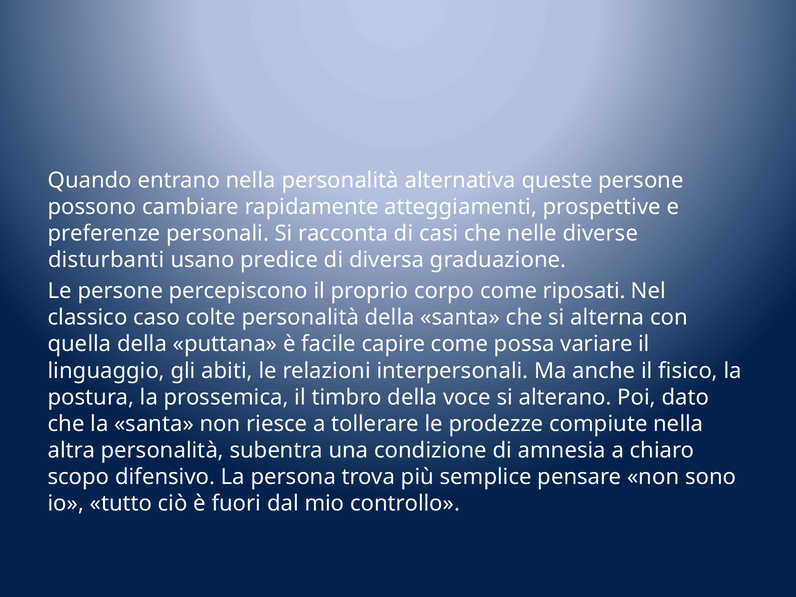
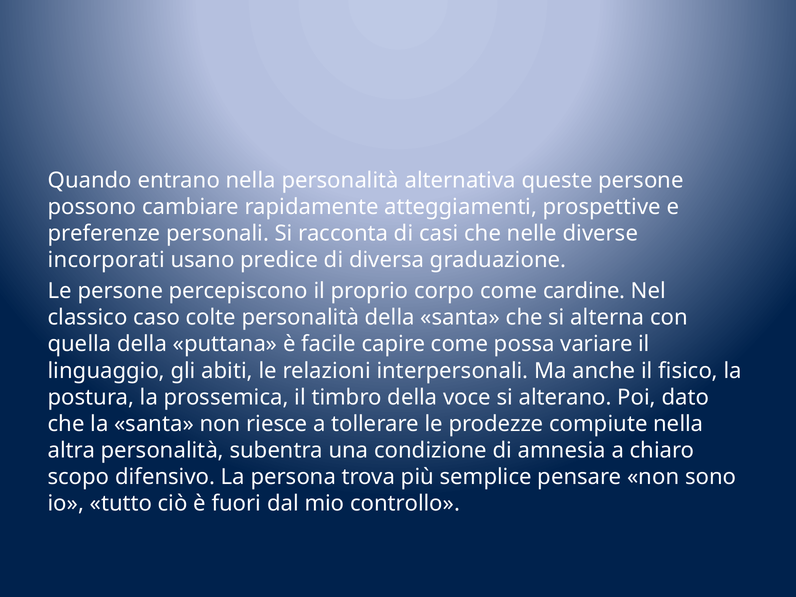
disturbanti: disturbanti -> incorporati (106, 260)
riposati: riposati -> cardine (584, 291)
